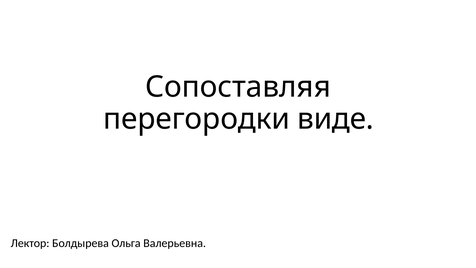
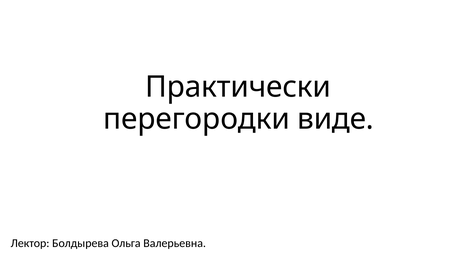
Сопоставляя: Сопоставляя -> Практически (238, 87)
